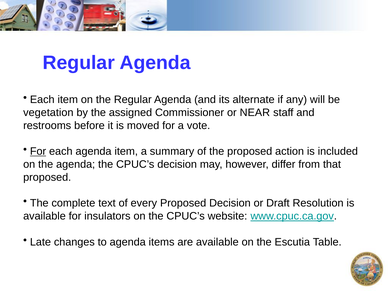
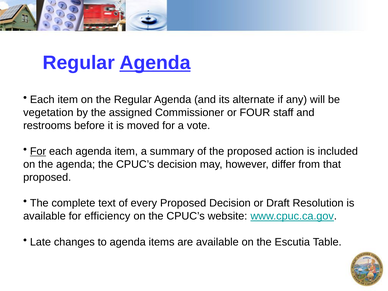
Agenda underline: none -> present (155, 63)
NEAR: NEAR -> FOUR (255, 113)
insulators: insulators -> efficiency (107, 216)
